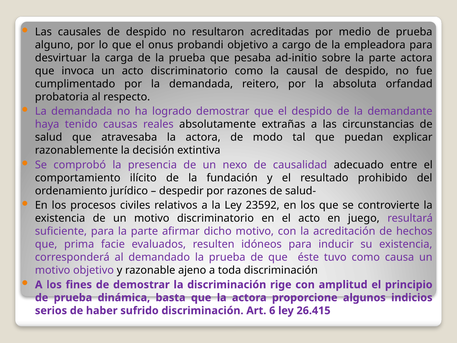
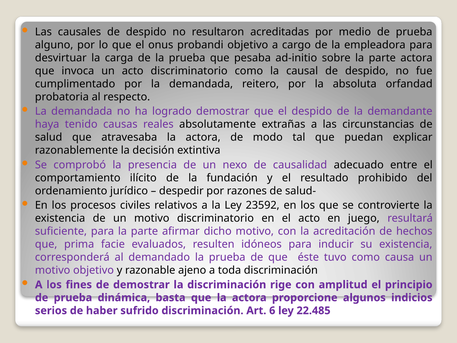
26.415: 26.415 -> 22.485 (314, 310)
